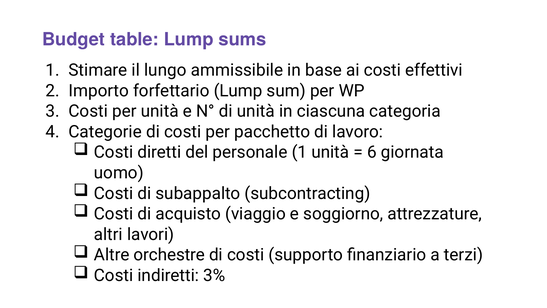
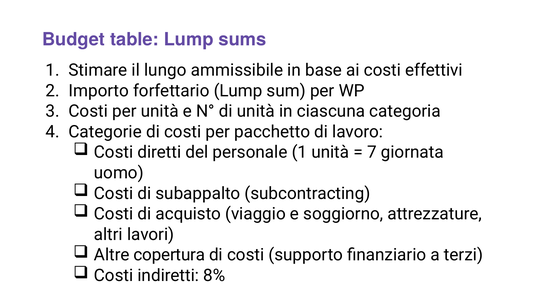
6: 6 -> 7 (372, 152)
orchestre: orchestre -> copertura (169, 255)
3%: 3% -> 8% (214, 275)
